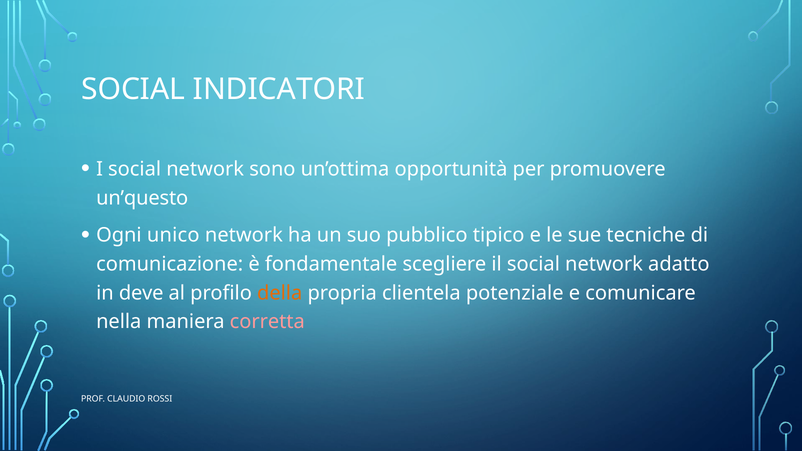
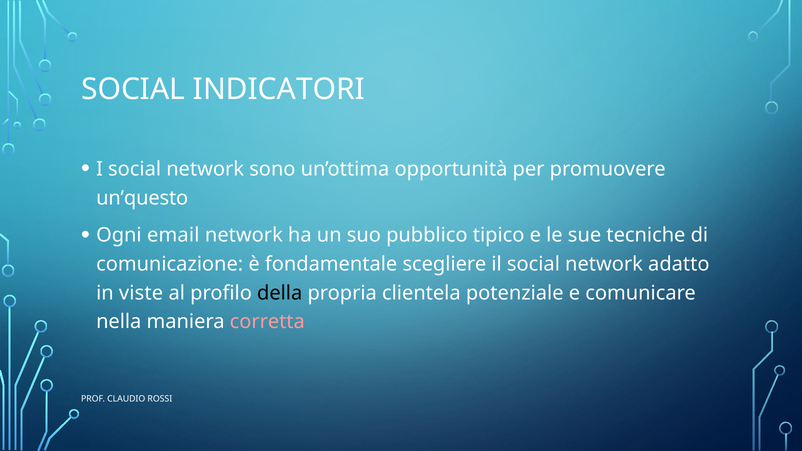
unico: unico -> email (173, 235)
deve: deve -> viste (141, 293)
della colour: orange -> black (280, 293)
